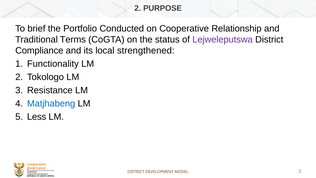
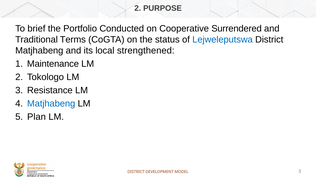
Relationship: Relationship -> Surrendered (237, 28)
Lejweleputswa colour: purple -> blue (223, 40)
Compliance: Compliance -> Matjhabeng (39, 51)
Functionality: Functionality -> Maintenance (53, 64)
Less: Less -> Plan (37, 117)
